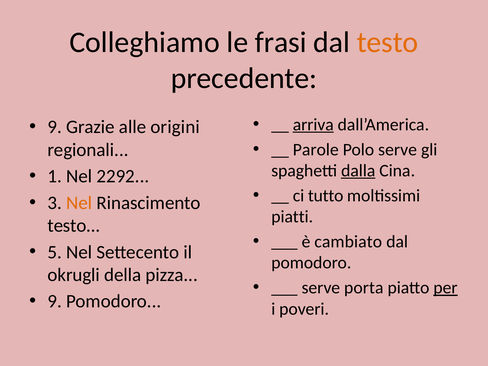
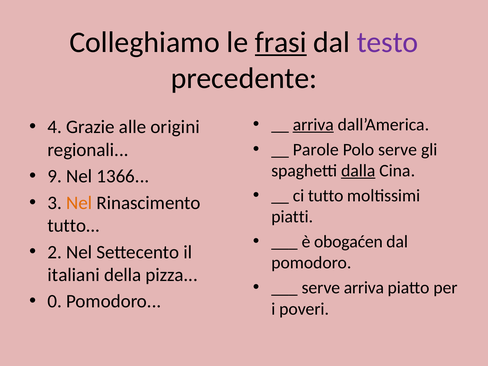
frasi underline: none -> present (281, 42)
testo colour: orange -> purple (388, 42)
9: 9 -> 4 (55, 127)
1: 1 -> 9 (55, 176)
2292: 2292 -> 1366 (123, 176)
testo: testo -> tutto (74, 226)
cambiato: cambiato -> obogaćen (348, 242)
5: 5 -> 2 (55, 252)
okrugli: okrugli -> italiani (74, 275)
serve porta: porta -> arriva (364, 288)
per underline: present -> none (445, 288)
9: 9 -> 0 (55, 301)
